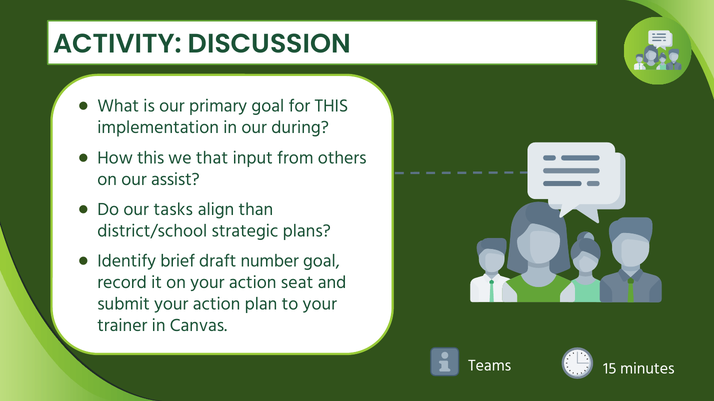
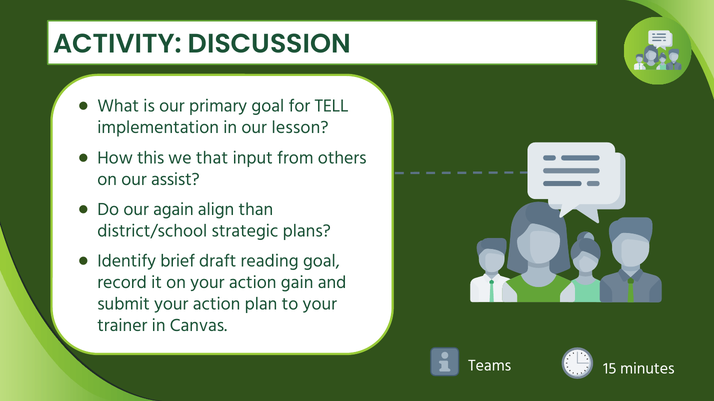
for THIS: THIS -> TELL (332, 106)
during: during -> lesson (300, 128)
tasks: tasks -> again (173, 210)
number: number -> reading (270, 261)
seat: seat -> gain (297, 283)
